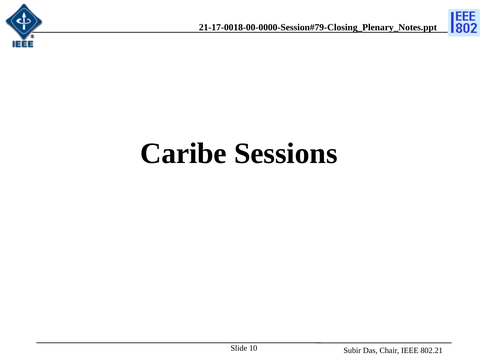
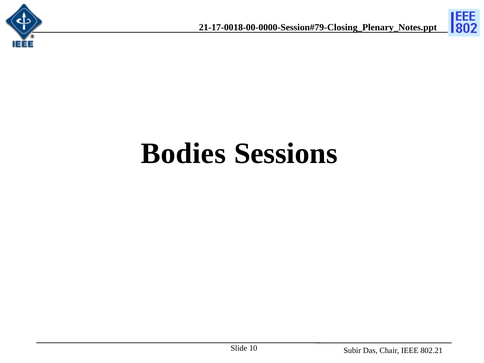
Caribe: Caribe -> Bodies (183, 153)
